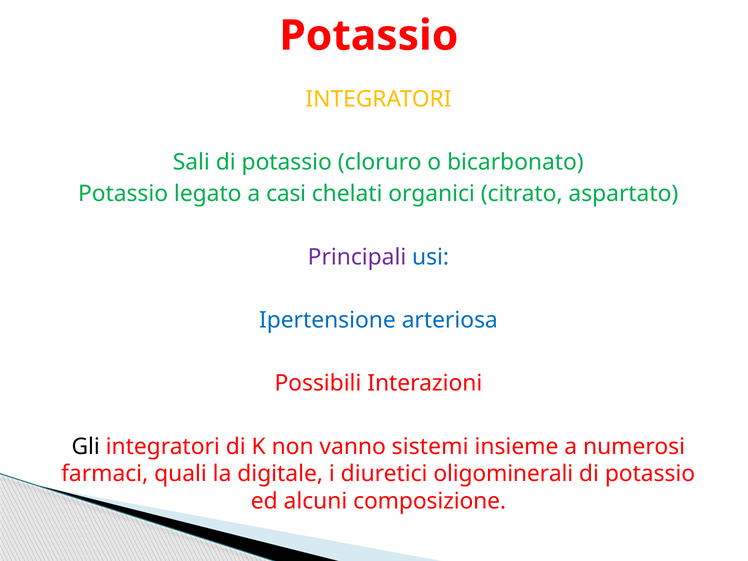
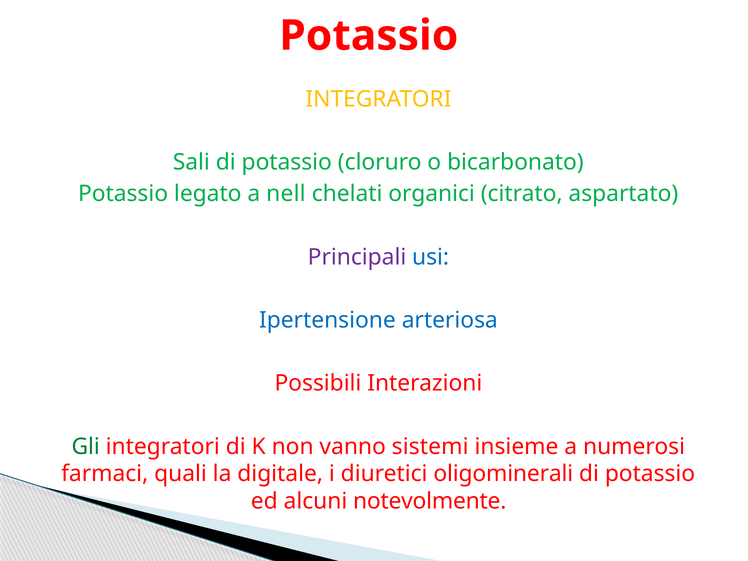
casi: casi -> nell (286, 194)
Gli colour: black -> green (86, 446)
composizione: composizione -> notevolmente (430, 501)
